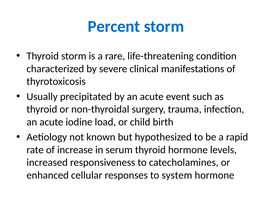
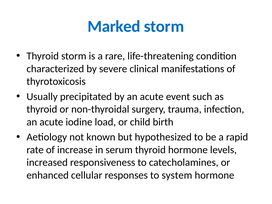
Percent: Percent -> Marked (114, 26)
